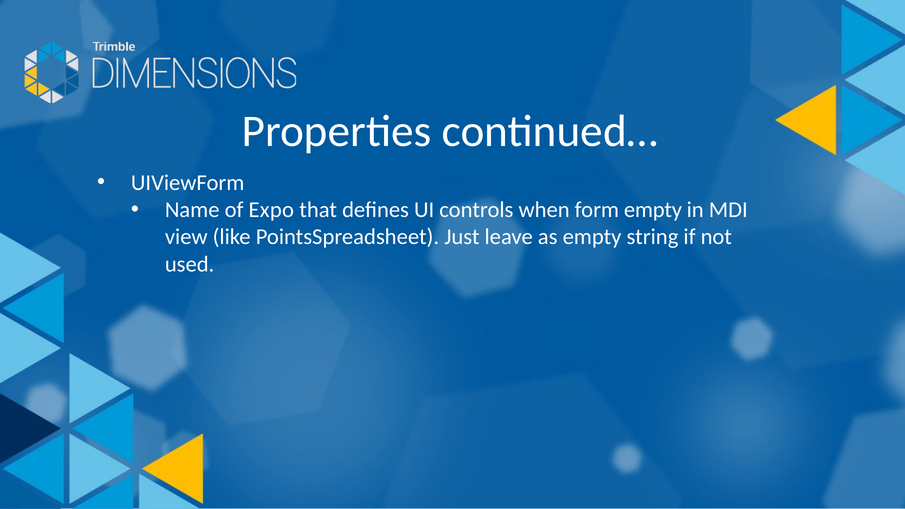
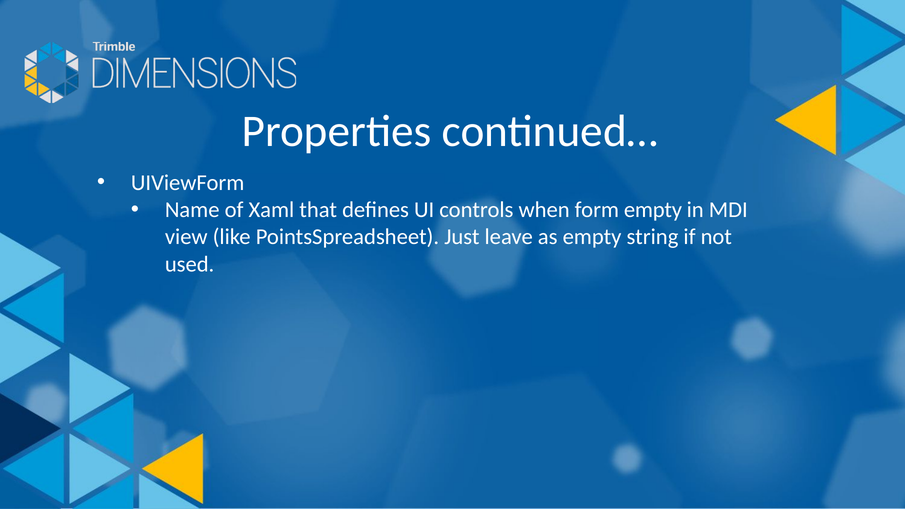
Expo: Expo -> Xaml (271, 210)
